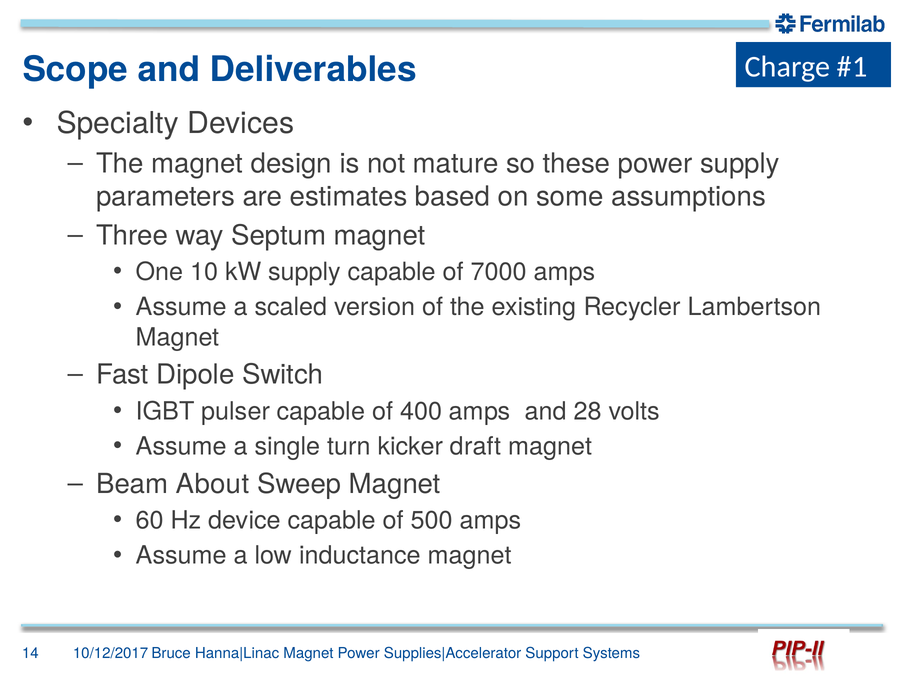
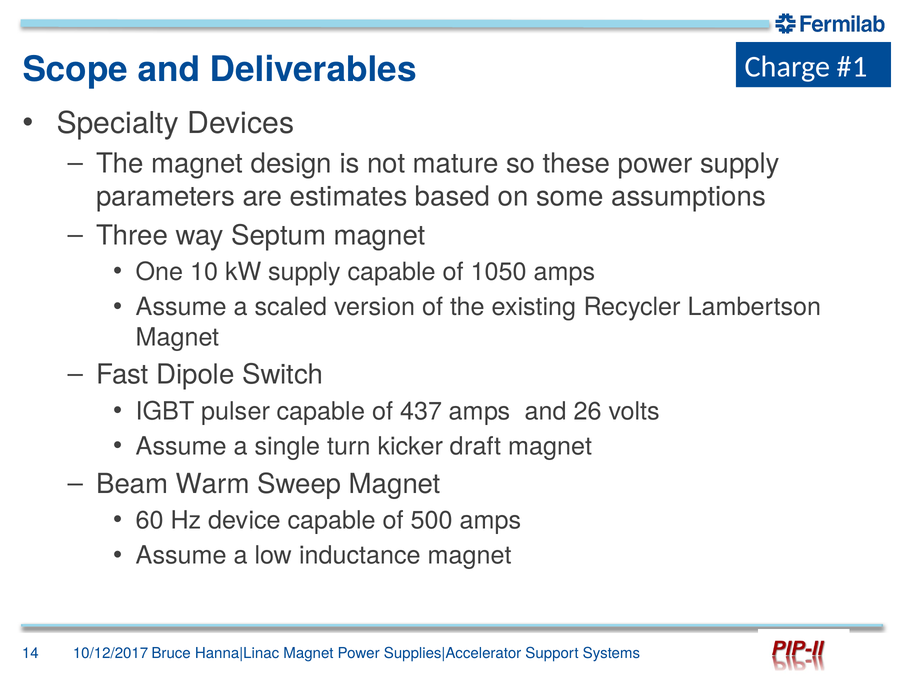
7000: 7000 -> 1050 (499, 272)
400: 400 -> 437 (421, 411)
28: 28 -> 26 (588, 411)
About: About -> Warm (213, 484)
